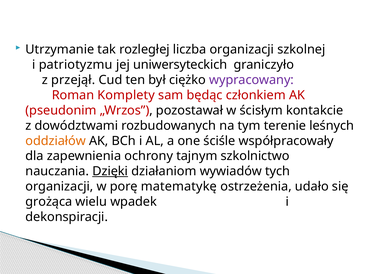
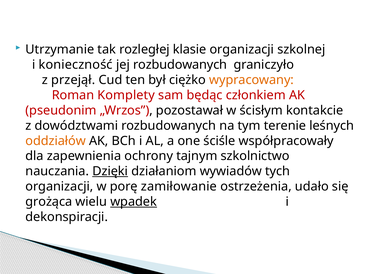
liczba: liczba -> klasie (190, 50)
patriotyzmu: patriotyzmu -> konieczność (76, 65)
jej uniwersyteckich: uniwersyteckich -> rozbudowanych (180, 65)
wypracowany colour: purple -> orange (252, 80)
matematykę: matematykę -> zamiłowanie (179, 187)
wpadek underline: none -> present (134, 202)
